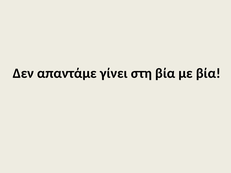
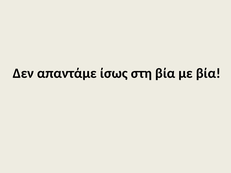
γίνει: γίνει -> ίσως (114, 73)
